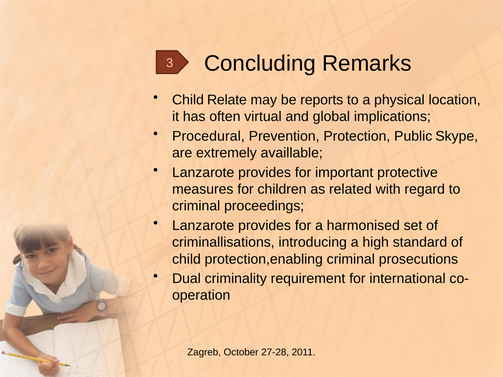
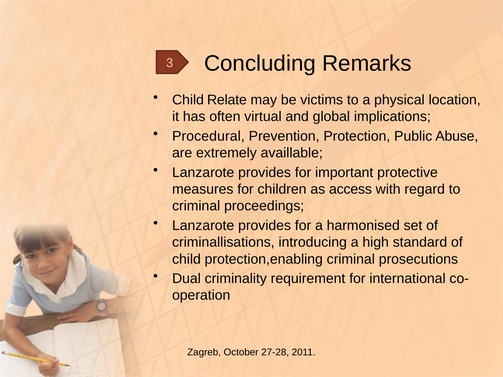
reports: reports -> victims (322, 100)
Skype: Skype -> Abuse (457, 136)
related: related -> access (350, 189)
